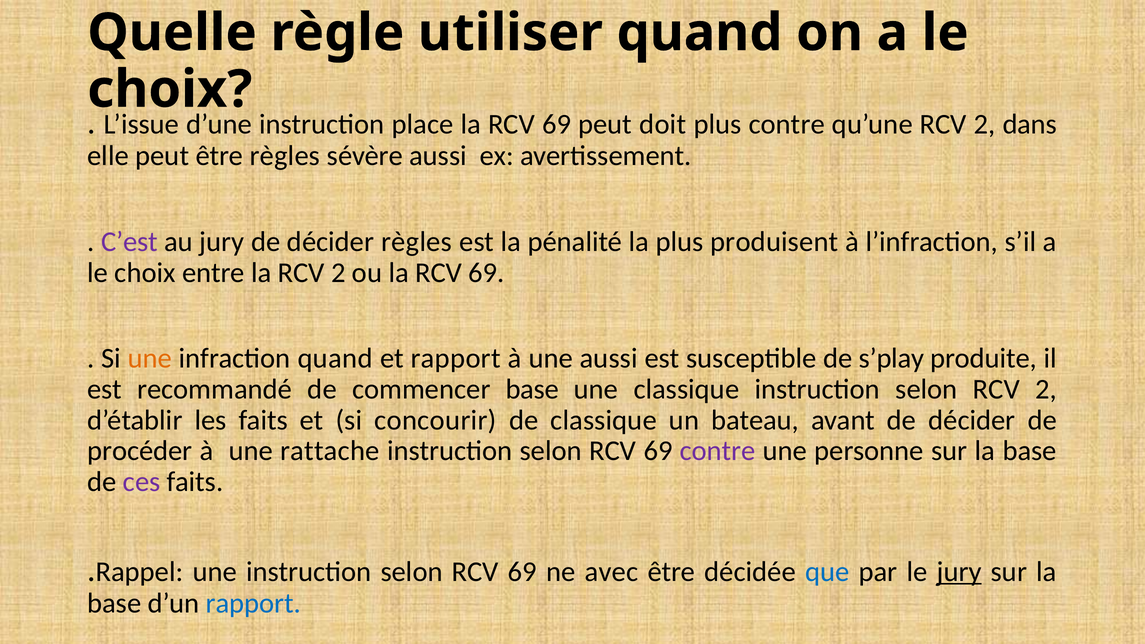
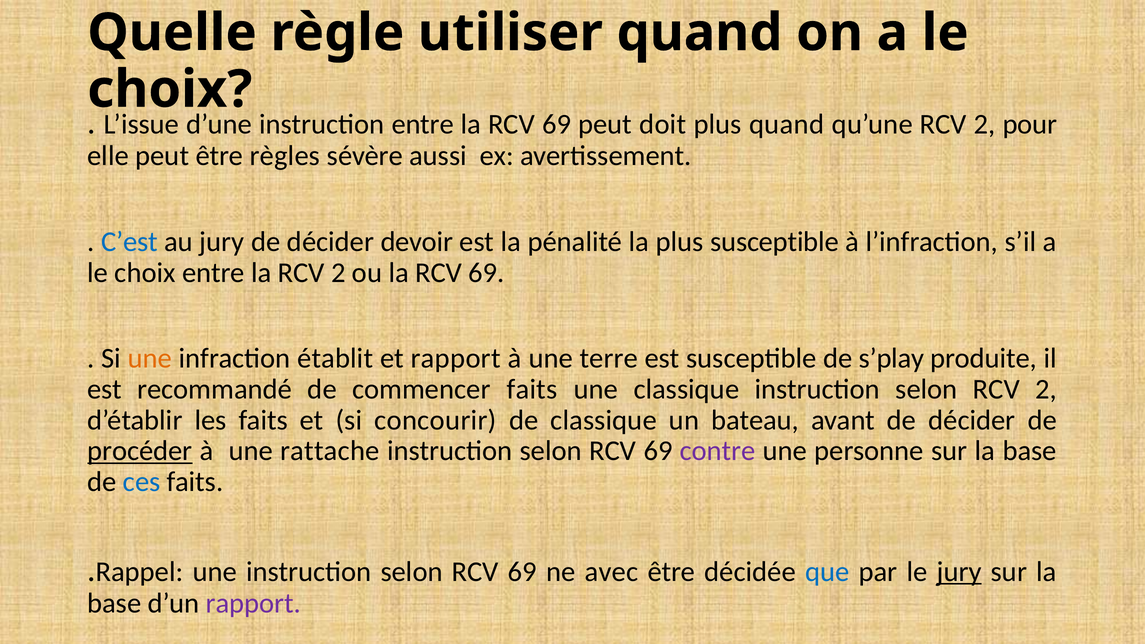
instruction place: place -> entre (423, 124)
plus contre: contre -> quand (787, 124)
dans: dans -> pour (1030, 124)
C’est colour: purple -> blue (129, 242)
décider règles: règles -> devoir (417, 242)
plus produisent: produisent -> susceptible (775, 242)
infraction quand: quand -> établit (335, 358)
une aussi: aussi -> terre (609, 358)
commencer base: base -> faits (532, 389)
procéder underline: none -> present (140, 451)
ces colour: purple -> blue (142, 482)
rapport colour: blue -> purple (253, 604)
